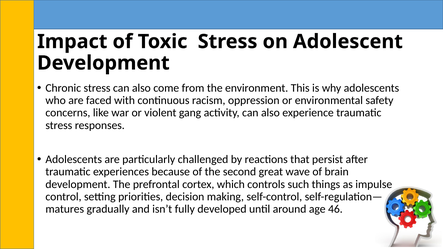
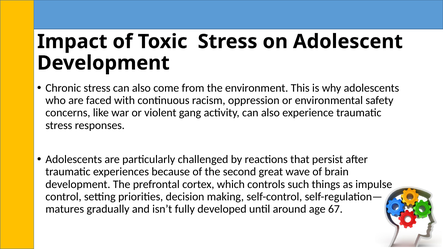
46: 46 -> 67 (335, 209)
